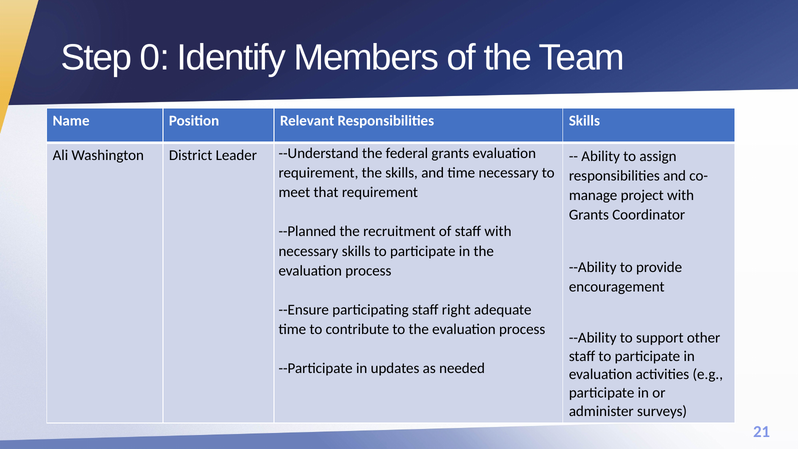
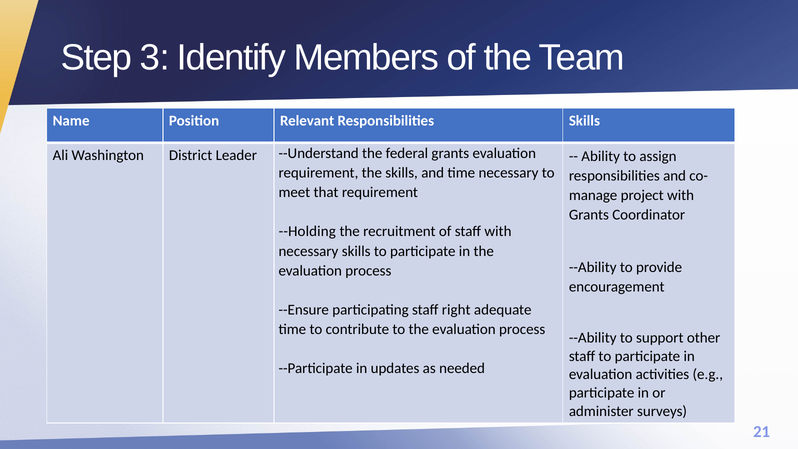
0: 0 -> 3 (155, 58)
--Planned: --Planned -> --Holding (307, 231)
